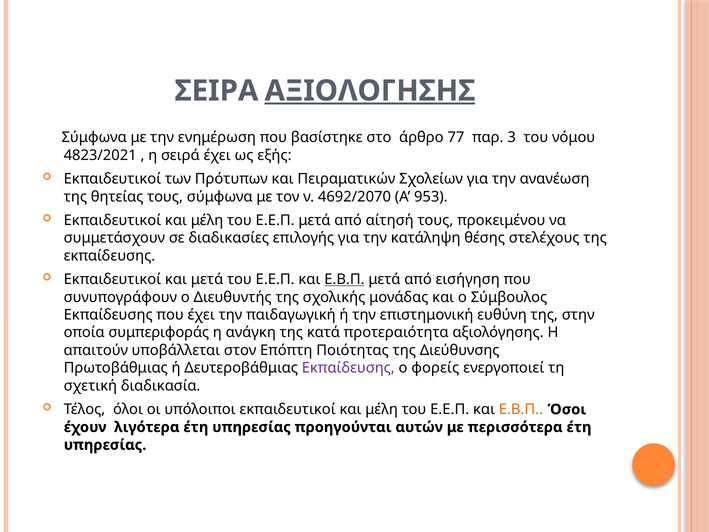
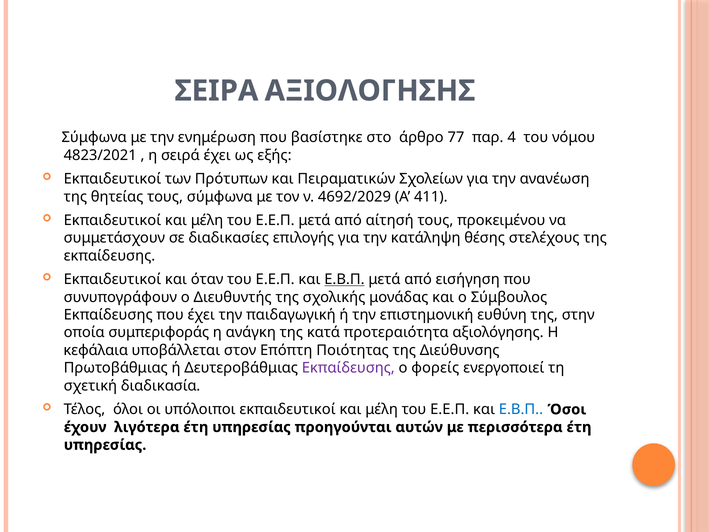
ΑΞΙΟΛΟΓΗΣΗΣ underline: present -> none (370, 91)
3: 3 -> 4 (512, 137)
4692/2070: 4692/2070 -> 4692/2029 (354, 197)
953: 953 -> 411 (431, 197)
και μετά: μετά -> όταν (207, 279)
απαιτούν: απαιτούν -> κεφάλαια (96, 350)
Ε.Β.Π colour: orange -> blue (521, 409)
